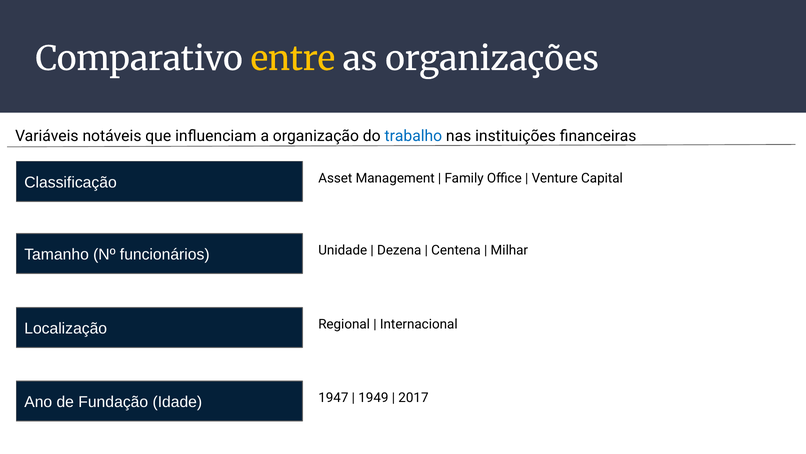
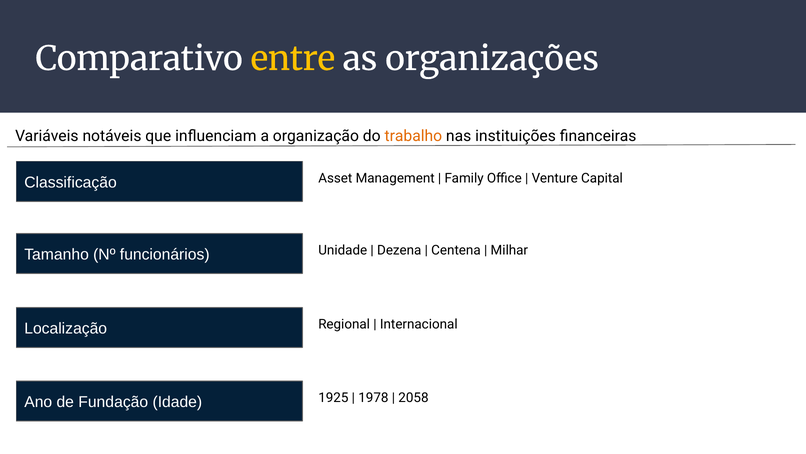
trabalho colour: blue -> orange (413, 136)
1947: 1947 -> 1925 (333, 397)
1949: 1949 -> 1978 (373, 397)
2017: 2017 -> 2058 (413, 397)
